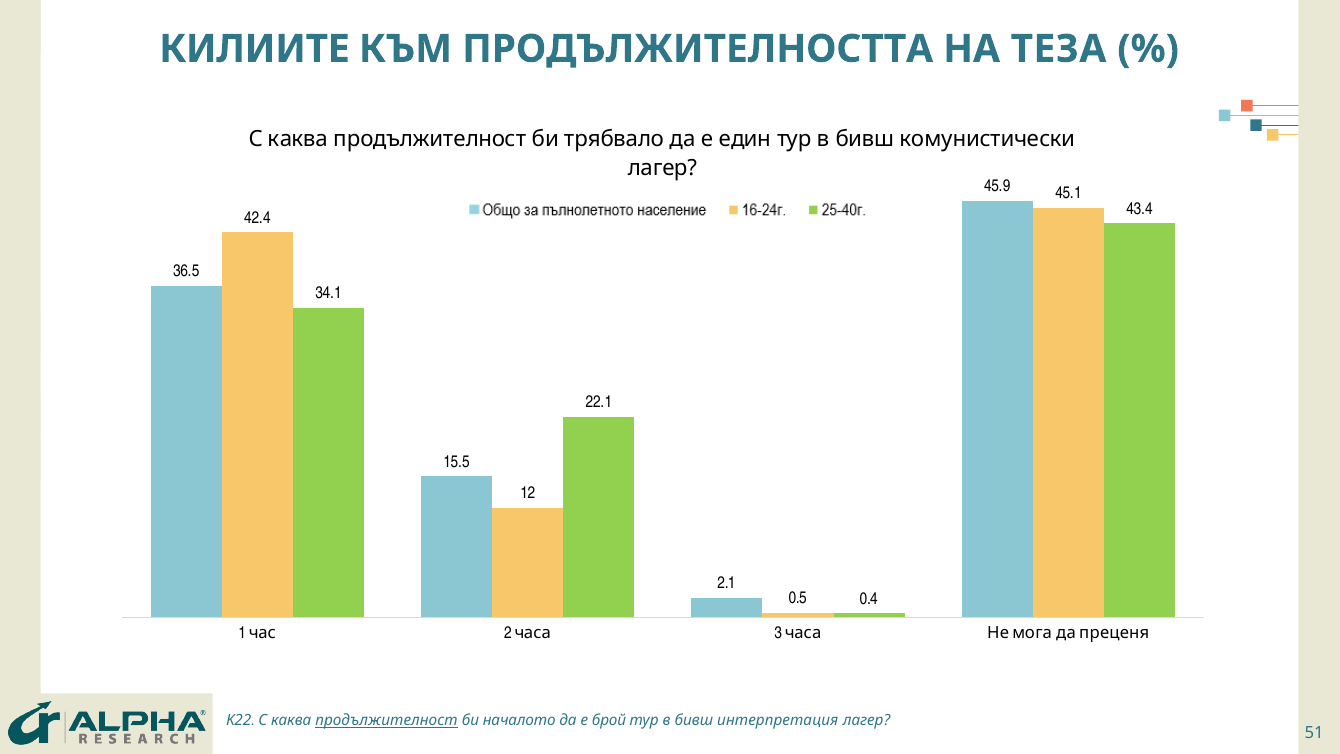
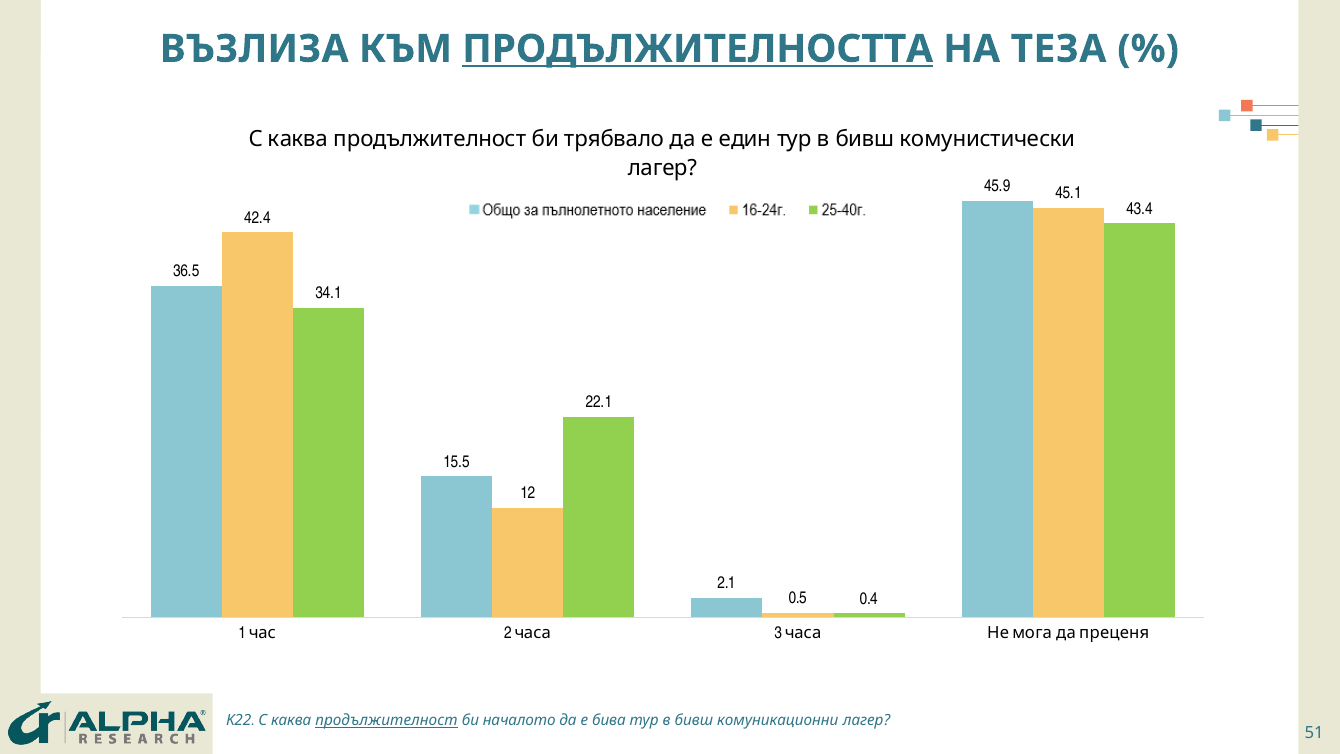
КИЛИИТЕ: КИЛИИТЕ -> ВЪЗЛИЗА (254, 49)
ПРОДЪЛЖИТЕЛНОСТТА underline: none -> present (698, 49)
брой: брой -> бива (609, 720)
интерпретация: интерпретация -> комуникационни (778, 720)
